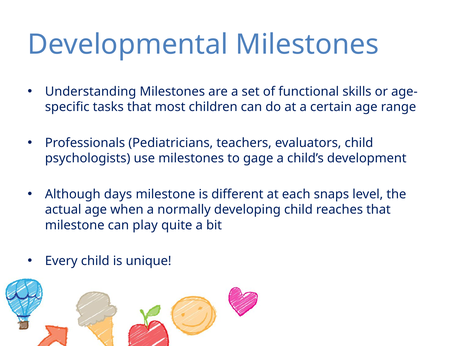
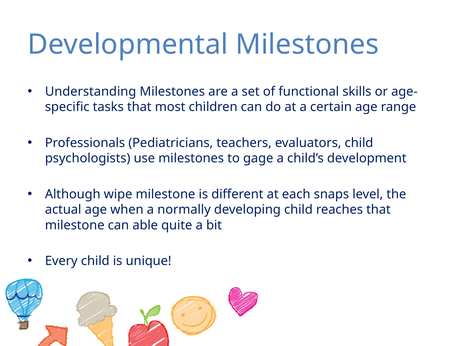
days: days -> wipe (118, 194)
play: play -> able (145, 225)
